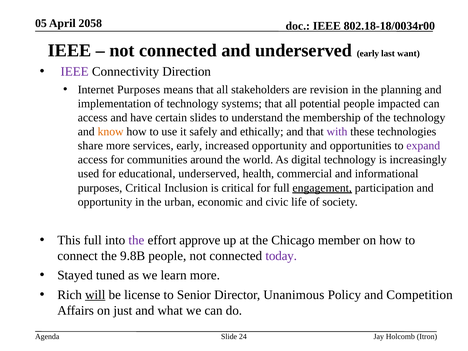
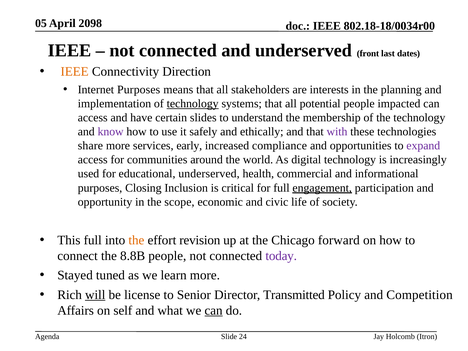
2058: 2058 -> 2098 (90, 23)
underserved early: early -> front (368, 53)
want: want -> dates (409, 53)
IEEE colour: purple -> orange (75, 72)
revision: revision -> interests (329, 90)
technology underline: none -> present (193, 104)
know colour: orange -> purple (111, 132)
increased opportunity: opportunity -> compliance (279, 146)
purposes Critical: Critical -> Closing (143, 188)
urban: urban -> scope (179, 202)
the colour: purple -> orange (136, 240)
approve: approve -> revision (200, 240)
member: member -> forward (339, 240)
9.8B: 9.8B -> 8.8B (133, 256)
Unanimous: Unanimous -> Transmitted (294, 295)
just: just -> self (123, 310)
can underline: none -> present (214, 310)
